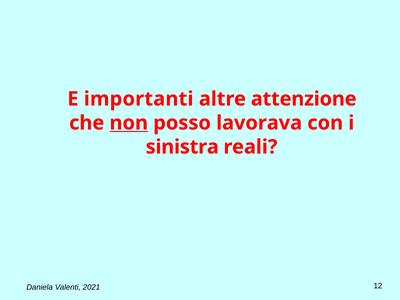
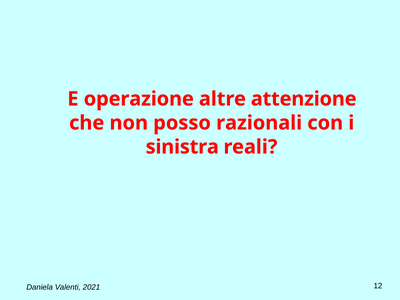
importanti: importanti -> operazione (139, 99)
non underline: present -> none (129, 123)
lavorava: lavorava -> razionali (259, 123)
